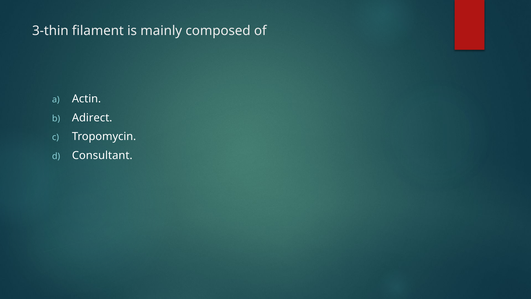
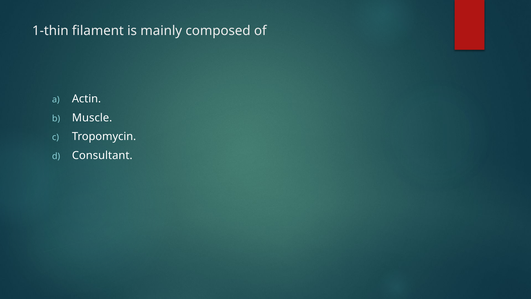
3-thin: 3-thin -> 1-thin (50, 31)
Adirect: Adirect -> Muscle (92, 118)
